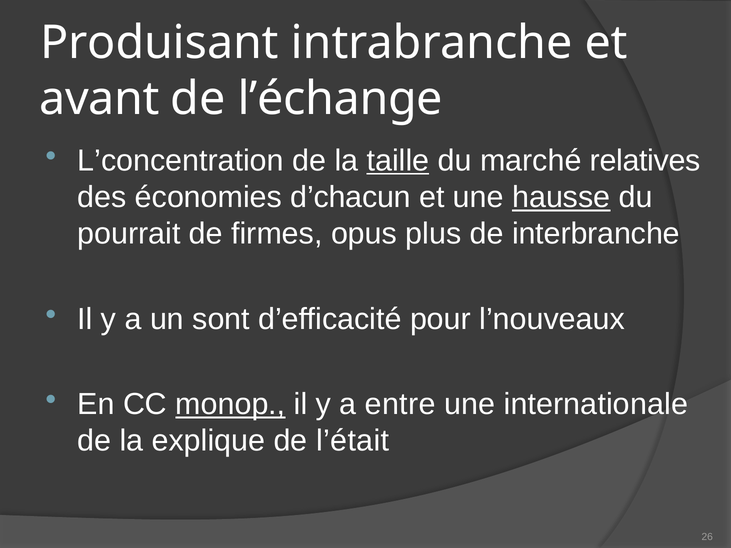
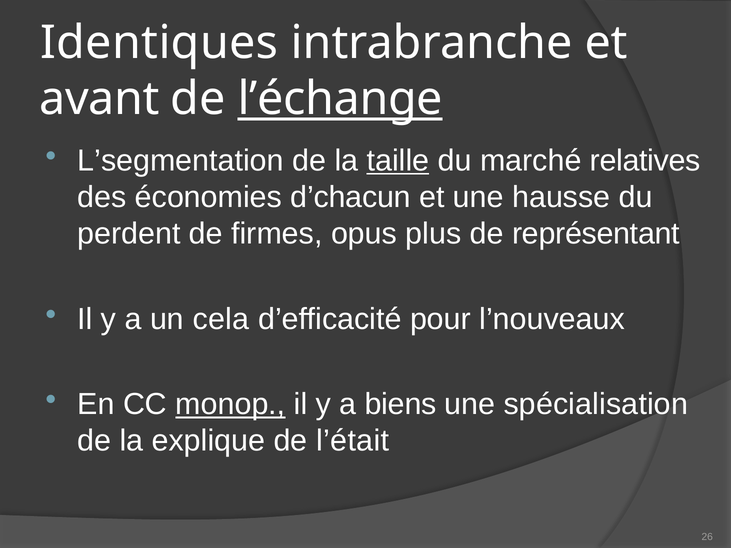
Produisant: Produisant -> Identiques (159, 43)
l’échange underline: none -> present (340, 99)
L’concentration: L’concentration -> L’segmentation (181, 161)
hausse underline: present -> none (561, 197)
pourrait: pourrait -> perdent (129, 234)
interbranche: interbranche -> représentant (596, 234)
sont: sont -> cela (221, 319)
entre: entre -> biens (401, 405)
internationale: internationale -> spécialisation (596, 405)
